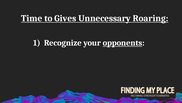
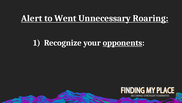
Time: Time -> Alert (32, 18)
Gives: Gives -> Went (65, 18)
